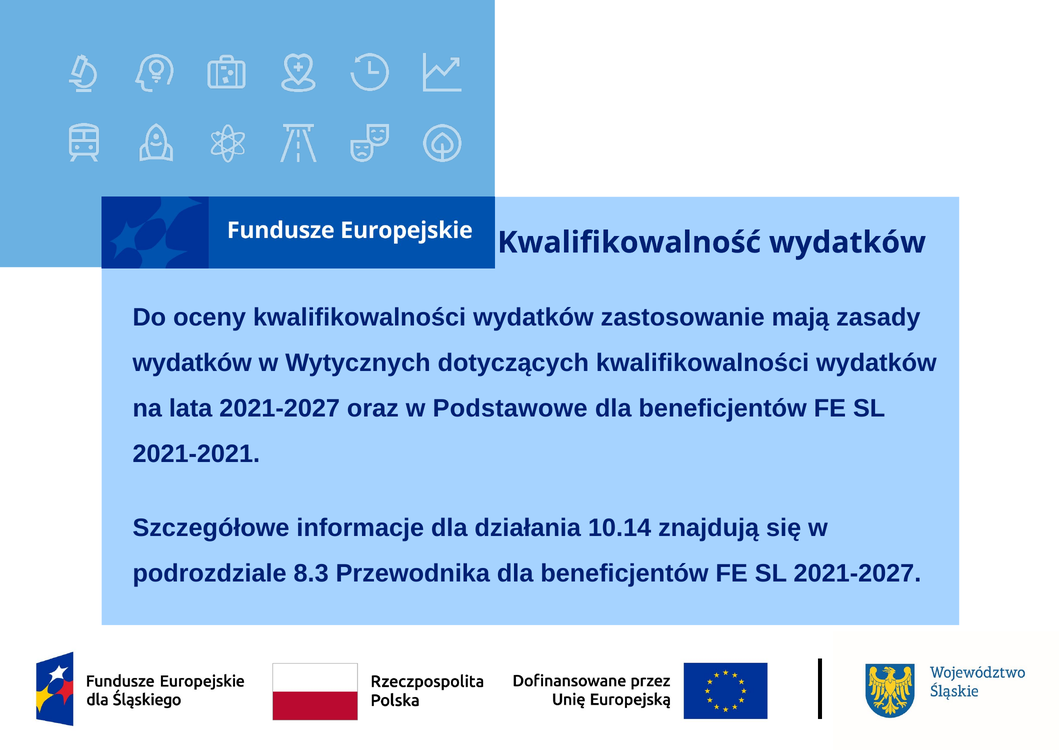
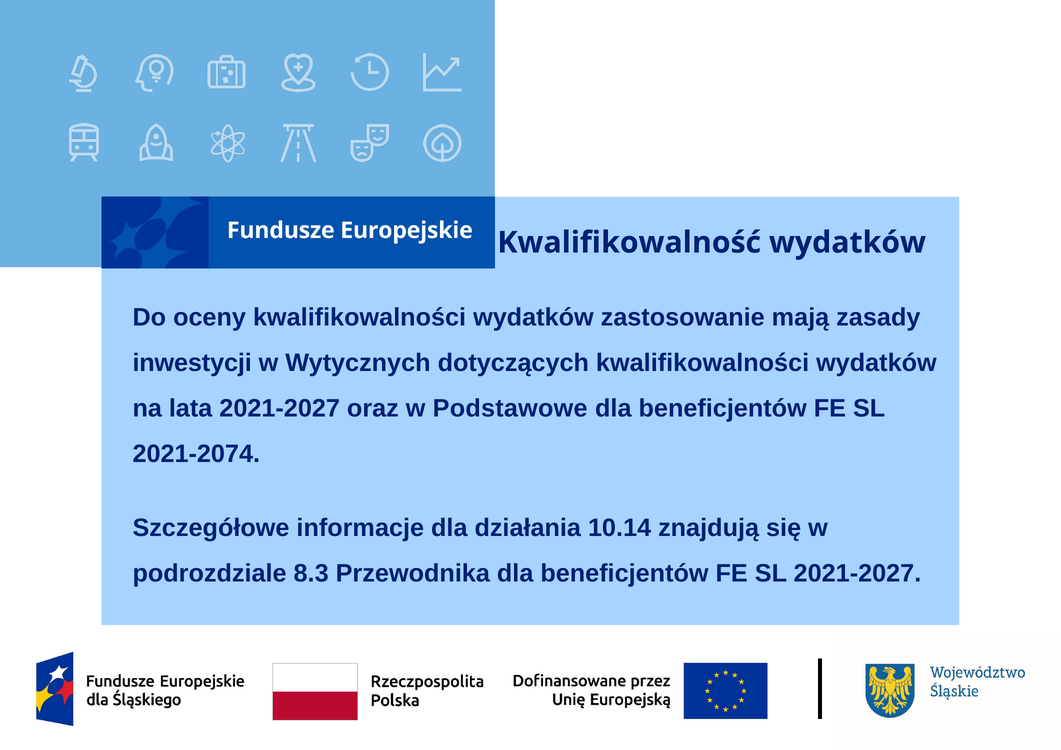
wydatków: wydatków -> inwestycji (192, 363)
2021-2021: 2021-2021 -> 2021-2074 (196, 454)
